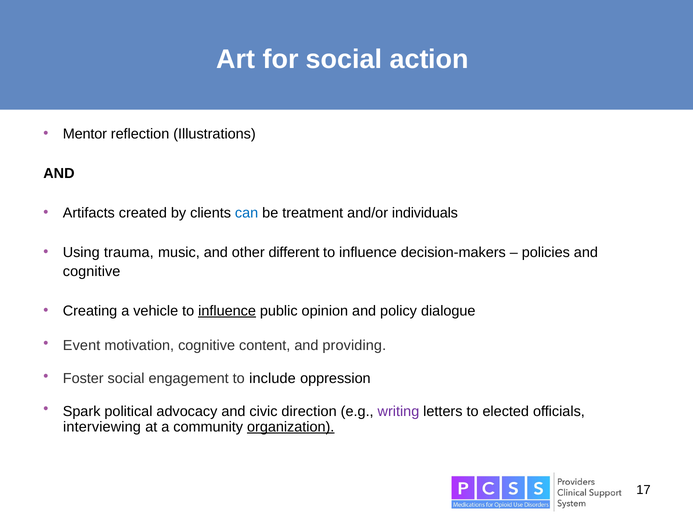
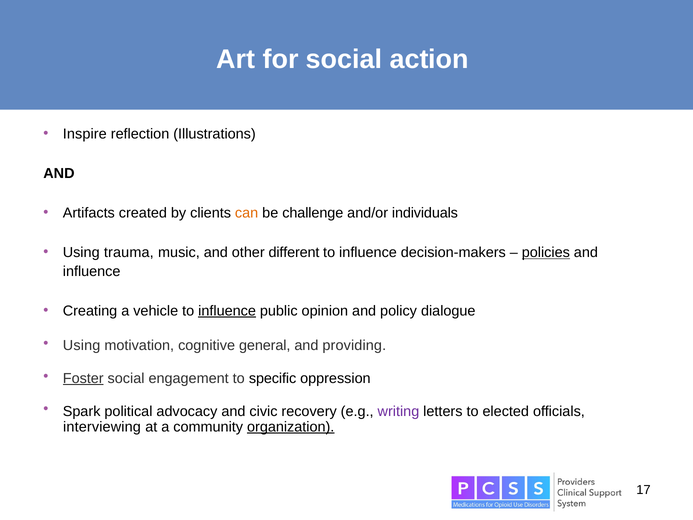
Mentor: Mentor -> Inspire (85, 134)
can colour: blue -> orange (247, 213)
treatment: treatment -> challenge (313, 213)
policies underline: none -> present (546, 252)
cognitive: cognitive -> influence (92, 271)
Event: Event -> Using (82, 345)
content: content -> general (265, 345)
Foster underline: none -> present (83, 378)
include: include -> specific (273, 378)
direction: direction -> recovery (309, 411)
